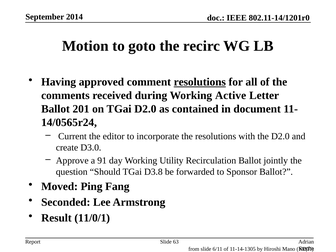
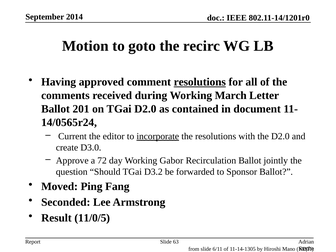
Active: Active -> March (231, 95)
incorporate underline: none -> present (158, 136)
91: 91 -> 72 (102, 161)
Utility: Utility -> Gabor (171, 161)
D3.8: D3.8 -> D3.2 (153, 172)
11/0/1: 11/0/1 -> 11/0/5 (92, 218)
